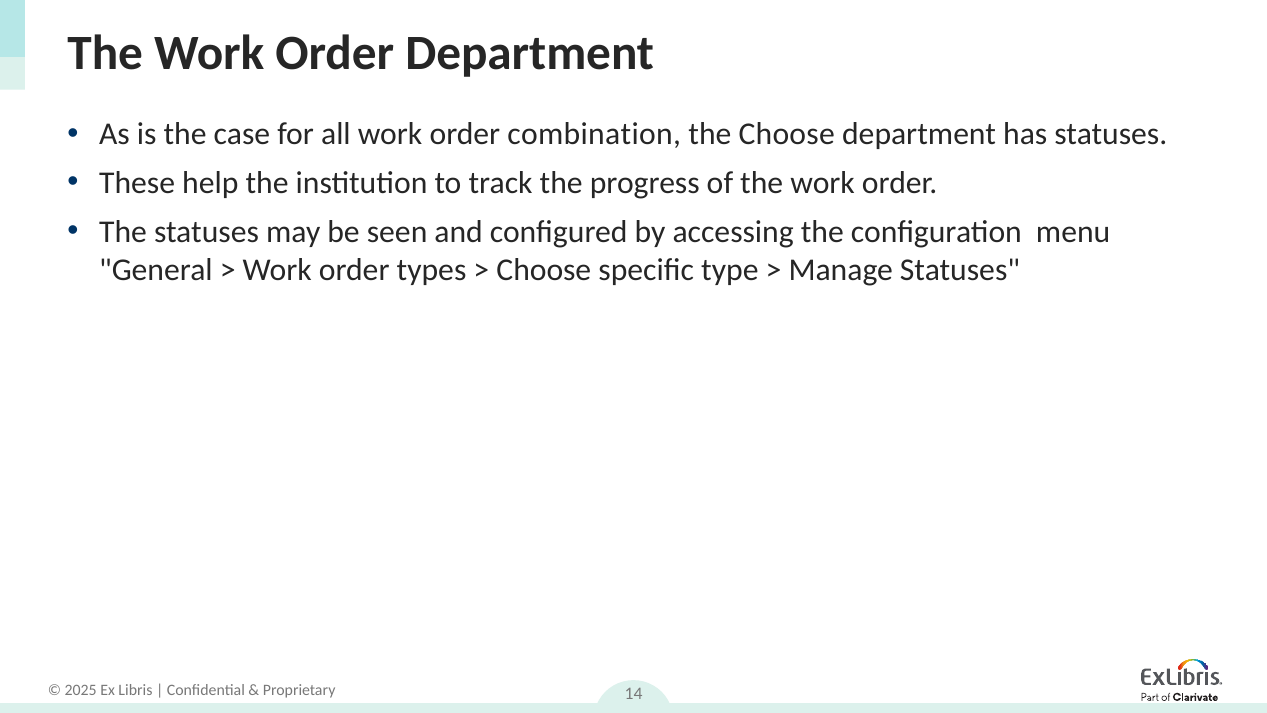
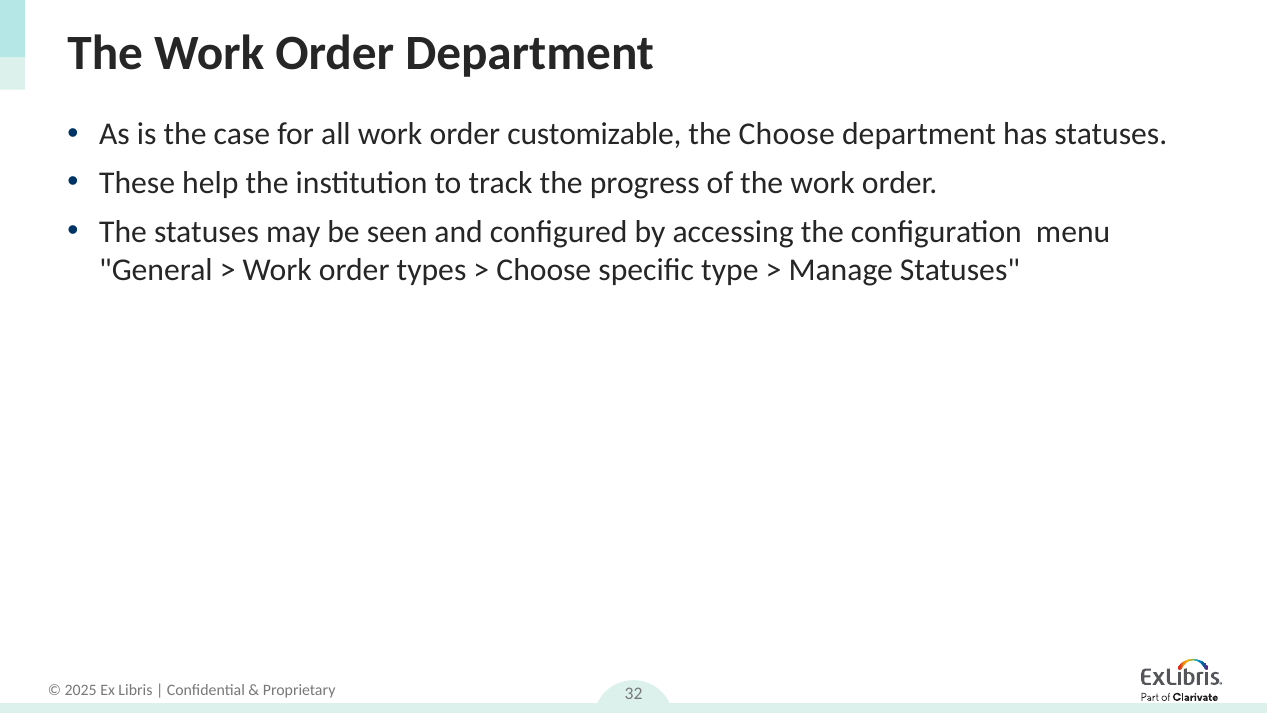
combination: combination -> customizable (594, 134)
14: 14 -> 32 (634, 693)
